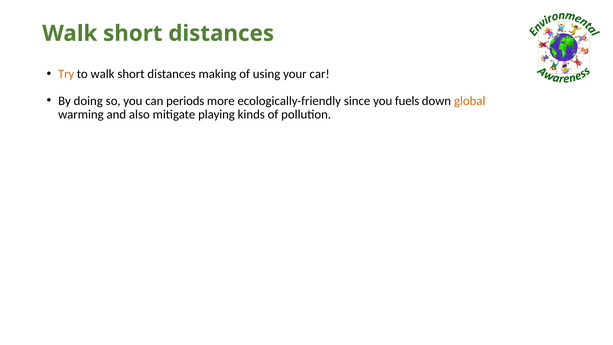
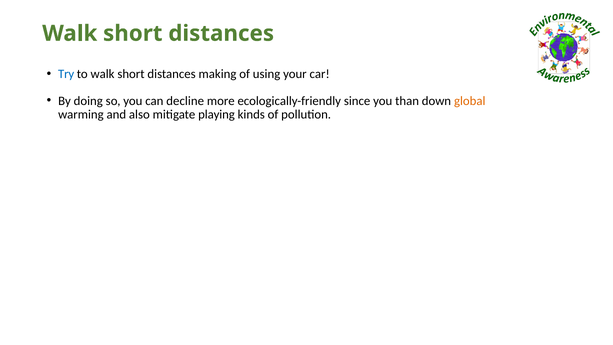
Try colour: orange -> blue (66, 74)
periods: periods -> decline (185, 101)
fuels: fuels -> than (407, 101)
